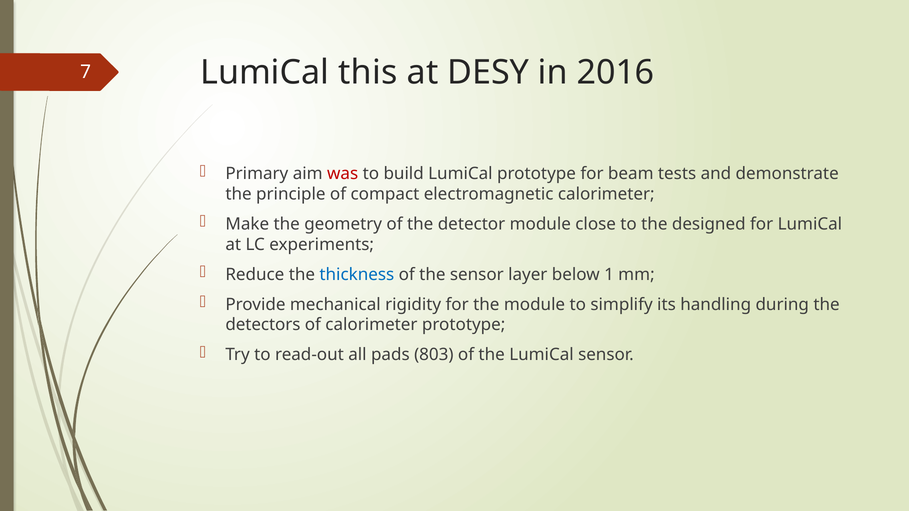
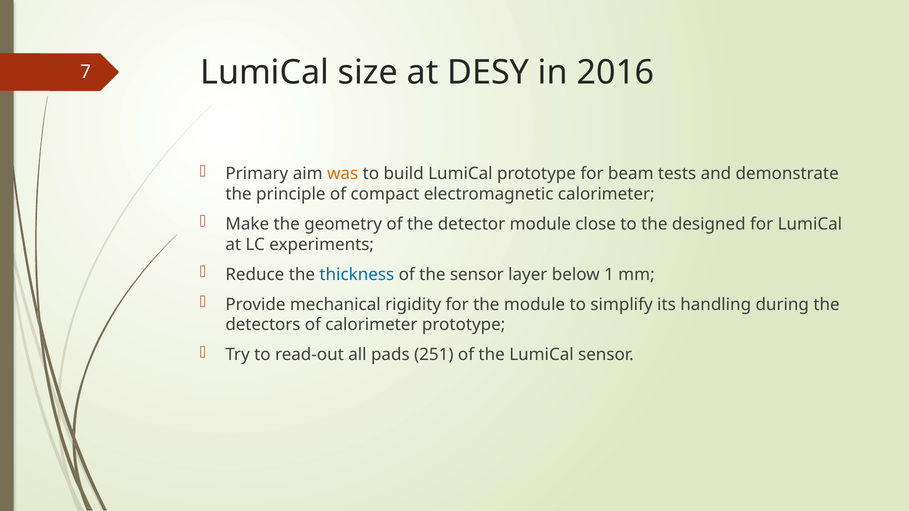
this: this -> size (368, 73)
was colour: red -> orange (343, 174)
803: 803 -> 251 (434, 355)
